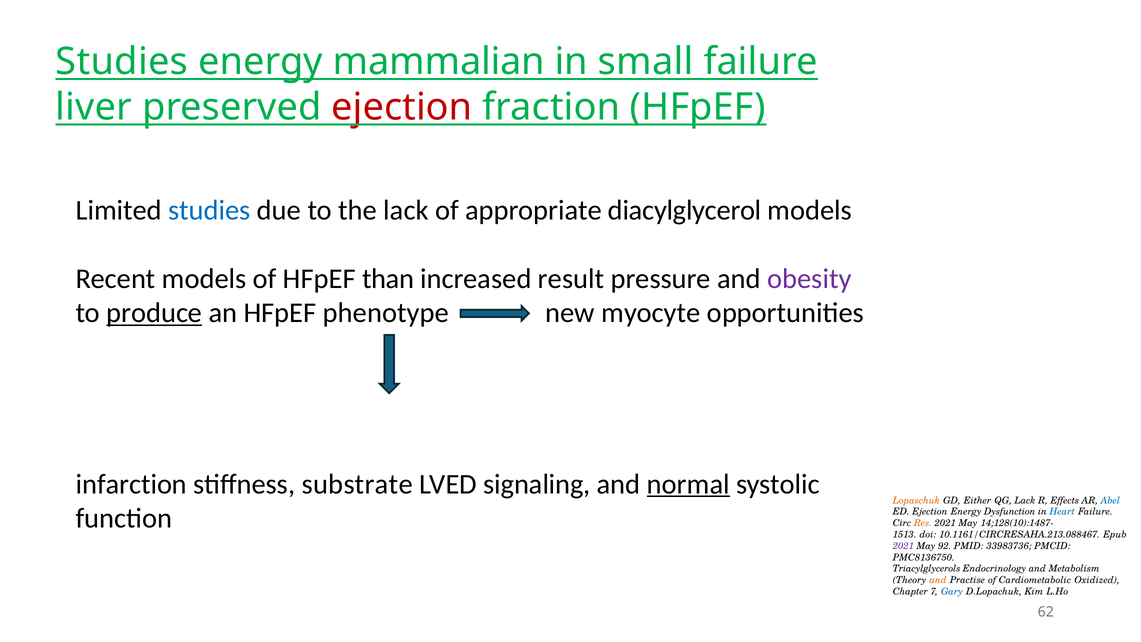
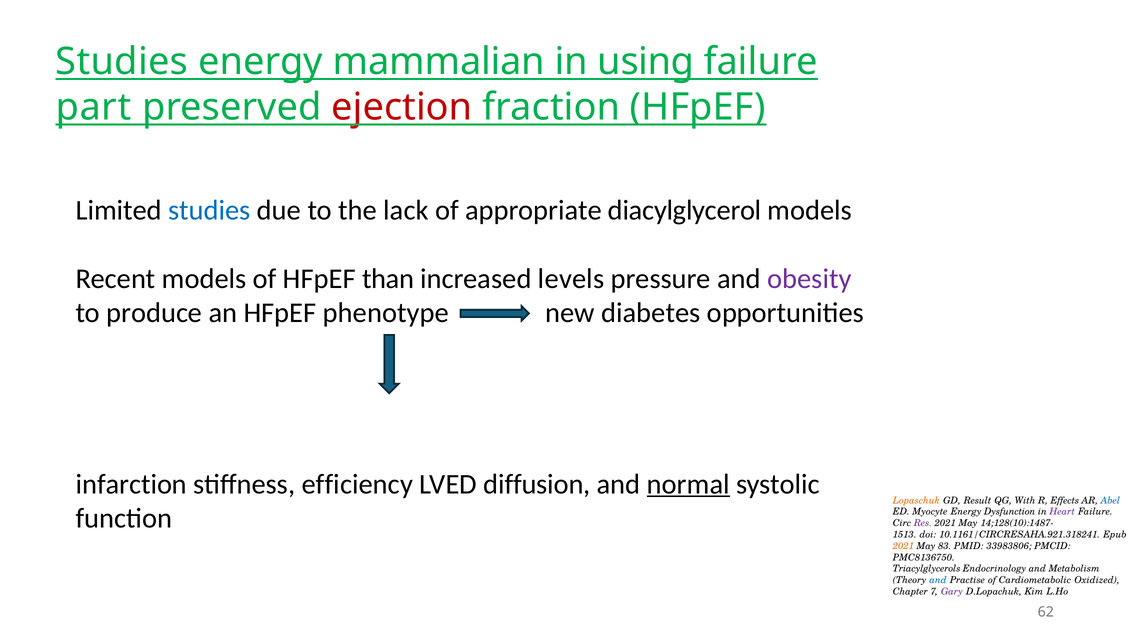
small: small -> using (646, 62)
liver: liver -> part (94, 107)
result: result -> levels (571, 279)
produce underline: present -> none (154, 313)
myocyte: myocyte -> diabetes (651, 313)
substrate: substrate -> efficiency (357, 484)
signaling: signaling -> diffusion (537, 484)
Either: Either -> Result (978, 500)
QG Lack: Lack -> With (1025, 500)
ED Ejection: Ejection -> Myocyte (930, 512)
Heart colour: blue -> purple (1062, 512)
Res colour: orange -> purple (923, 523)
10.1161/CIRCRESAHA.213.088467: 10.1161/CIRCRESAHA.213.088467 -> 10.1161/CIRCRESAHA.921.318241 (1020, 534)
2021 colour: purple -> orange (903, 546)
92: 92 -> 83 (945, 546)
33983736: 33983736 -> 33983806 (1009, 546)
and colour: orange -> blue (938, 580)
Gary colour: blue -> purple (952, 591)
